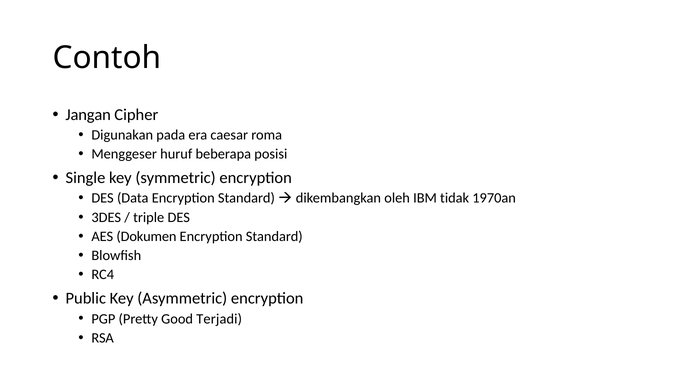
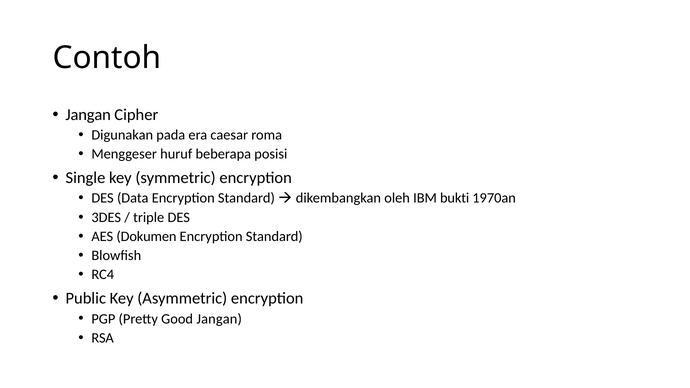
tidak: tidak -> bukti (455, 198)
Good Terjadi: Terjadi -> Jangan (219, 319)
